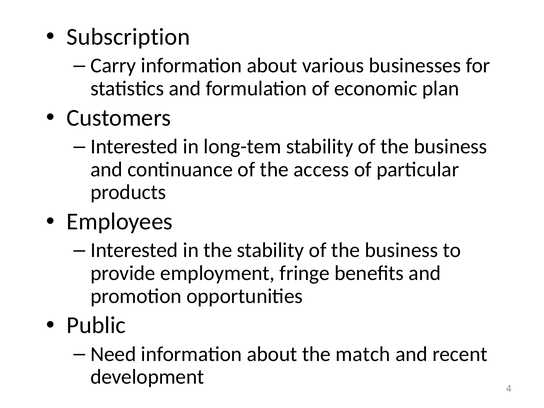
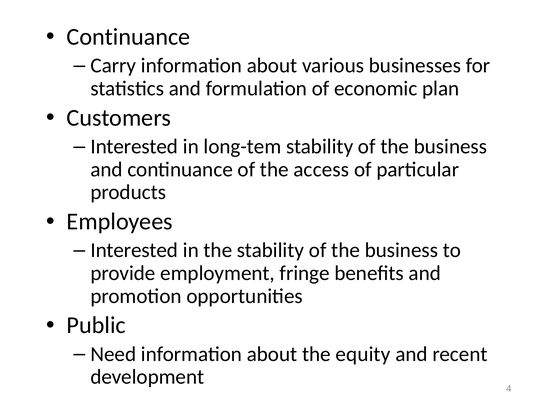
Subscription: Subscription -> Continuance (128, 37)
match: match -> equity (363, 354)
